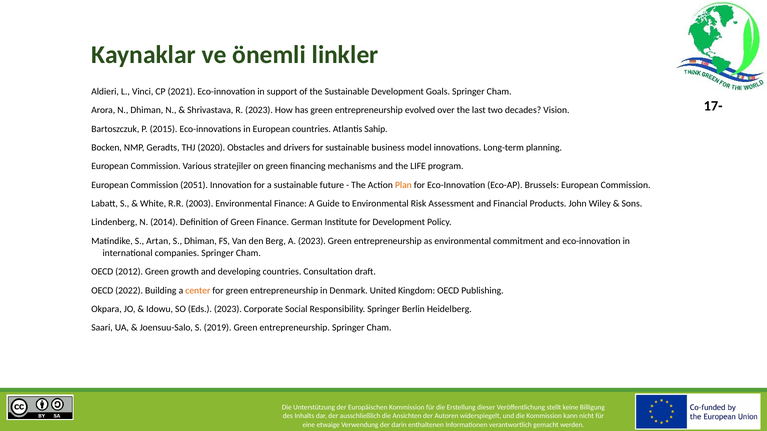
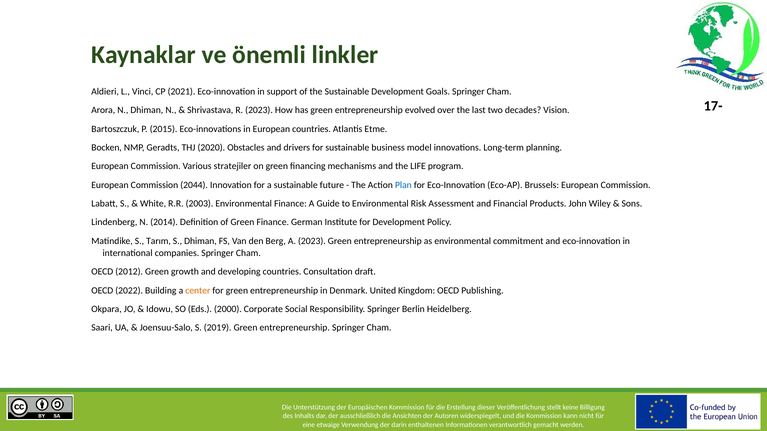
Sahip: Sahip -> Etme (376, 129)
2051: 2051 -> 2044 (194, 185)
Plan colour: orange -> blue (403, 185)
Artan: Artan -> Tarım (159, 241)
Eds 2023: 2023 -> 2000 (228, 309)
